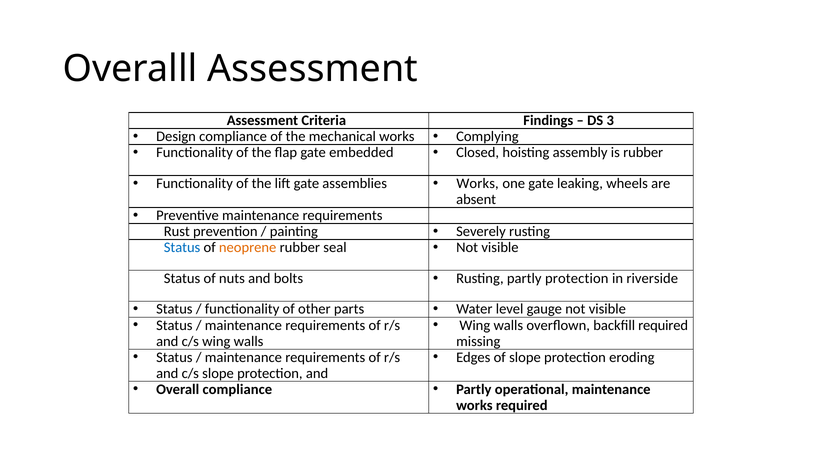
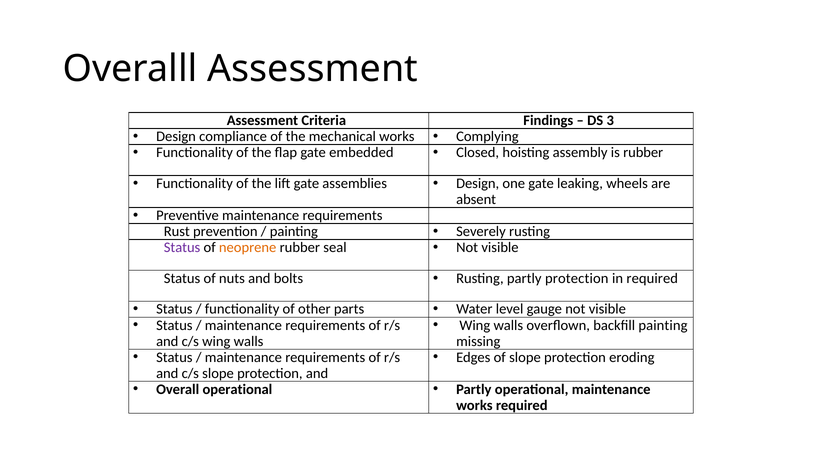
Works: Works -> Design (478, 184)
Status colour: blue -> purple (182, 248)
in riverside: riverside -> required (652, 279)
backfill required: required -> painting (663, 325)
Overall compliance: compliance -> operational (237, 390)
